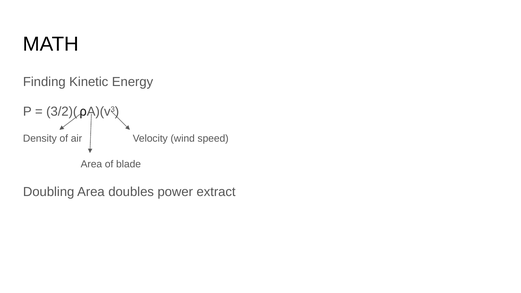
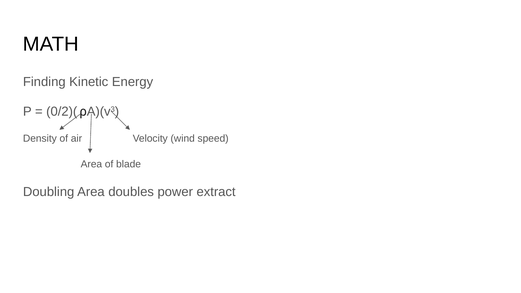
3/2)(: 3/2)( -> 0/2)( (62, 111)
